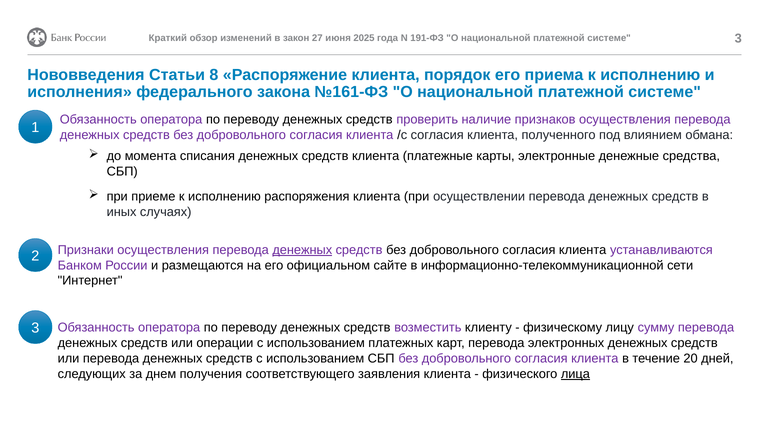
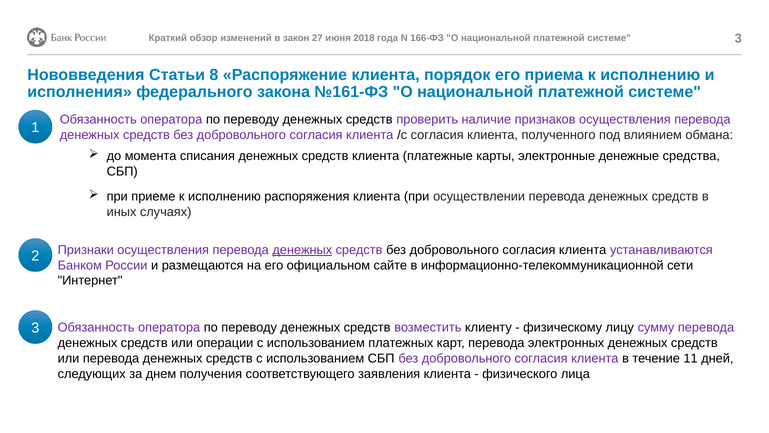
2025: 2025 -> 2018 (364, 38)
191-ФЗ: 191-ФЗ -> 166-ФЗ (427, 38)
20: 20 -> 11 (691, 358)
лица underline: present -> none (575, 373)
